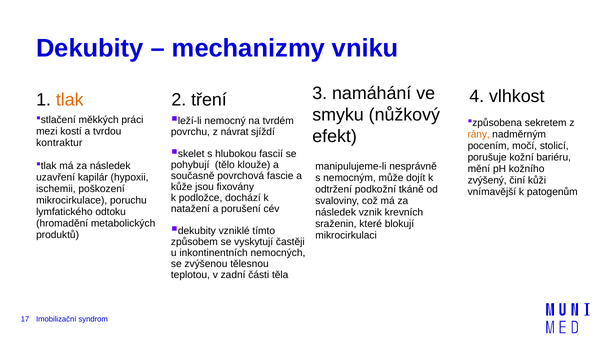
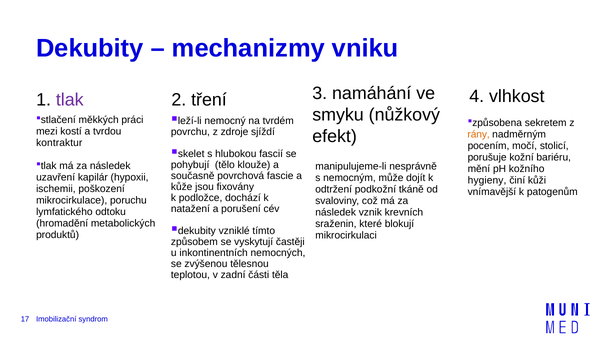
tlak colour: orange -> purple (70, 100)
návrat: návrat -> zdroje (234, 132)
zvýšený: zvýšený -> hygieny (487, 181)
